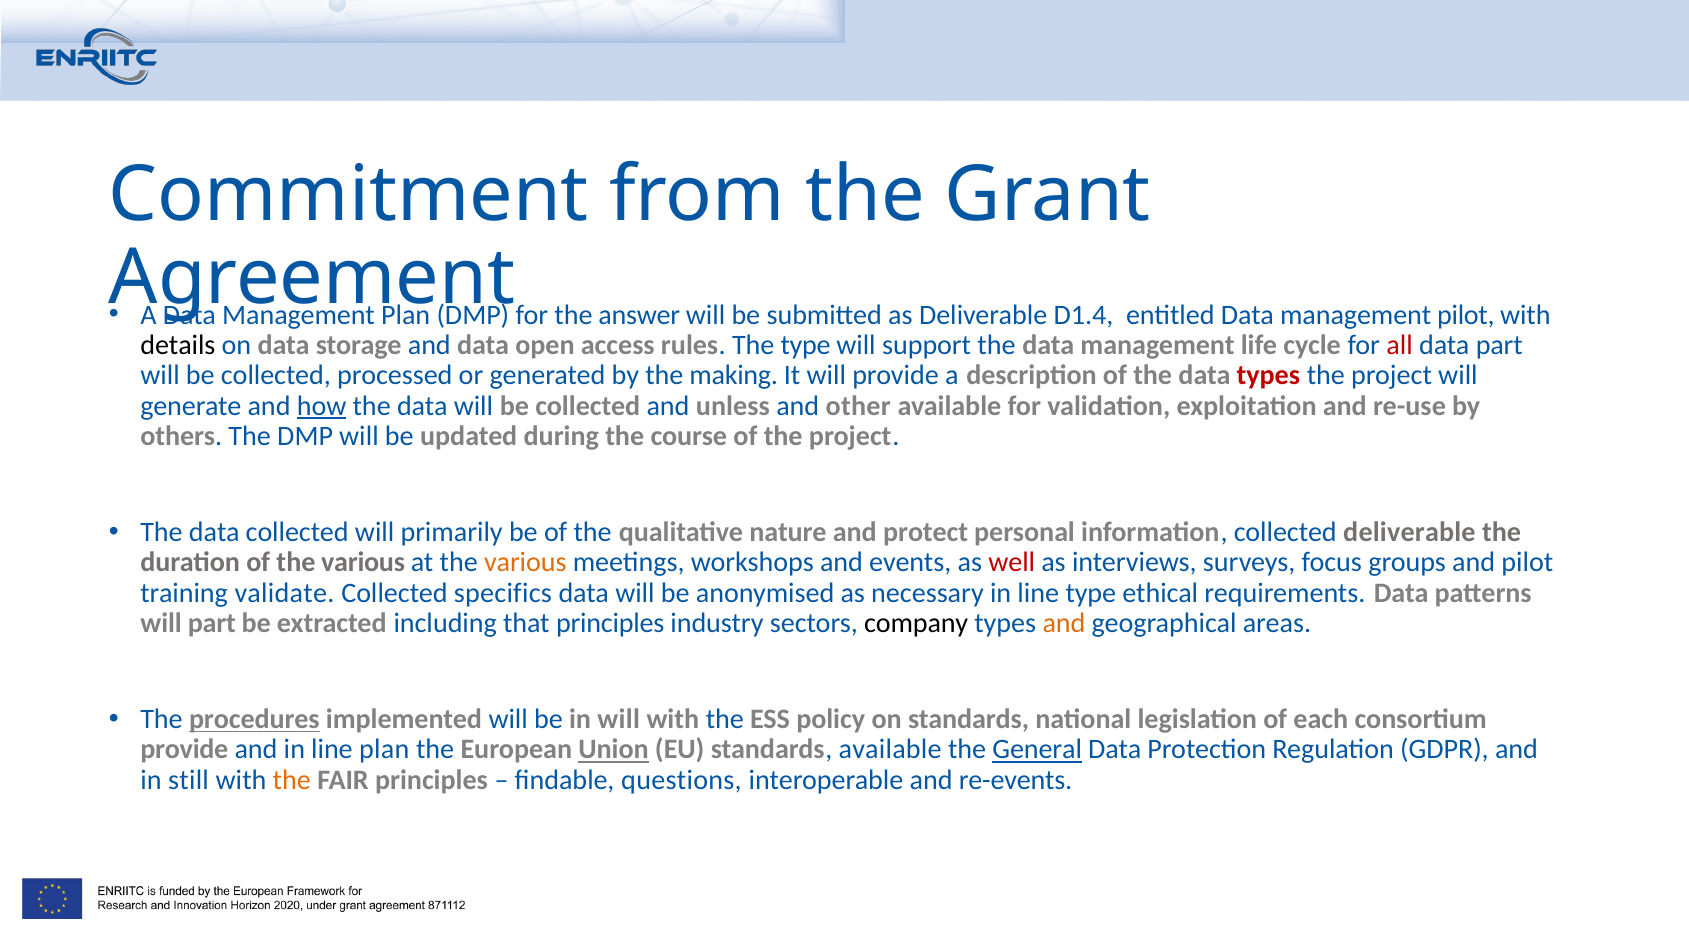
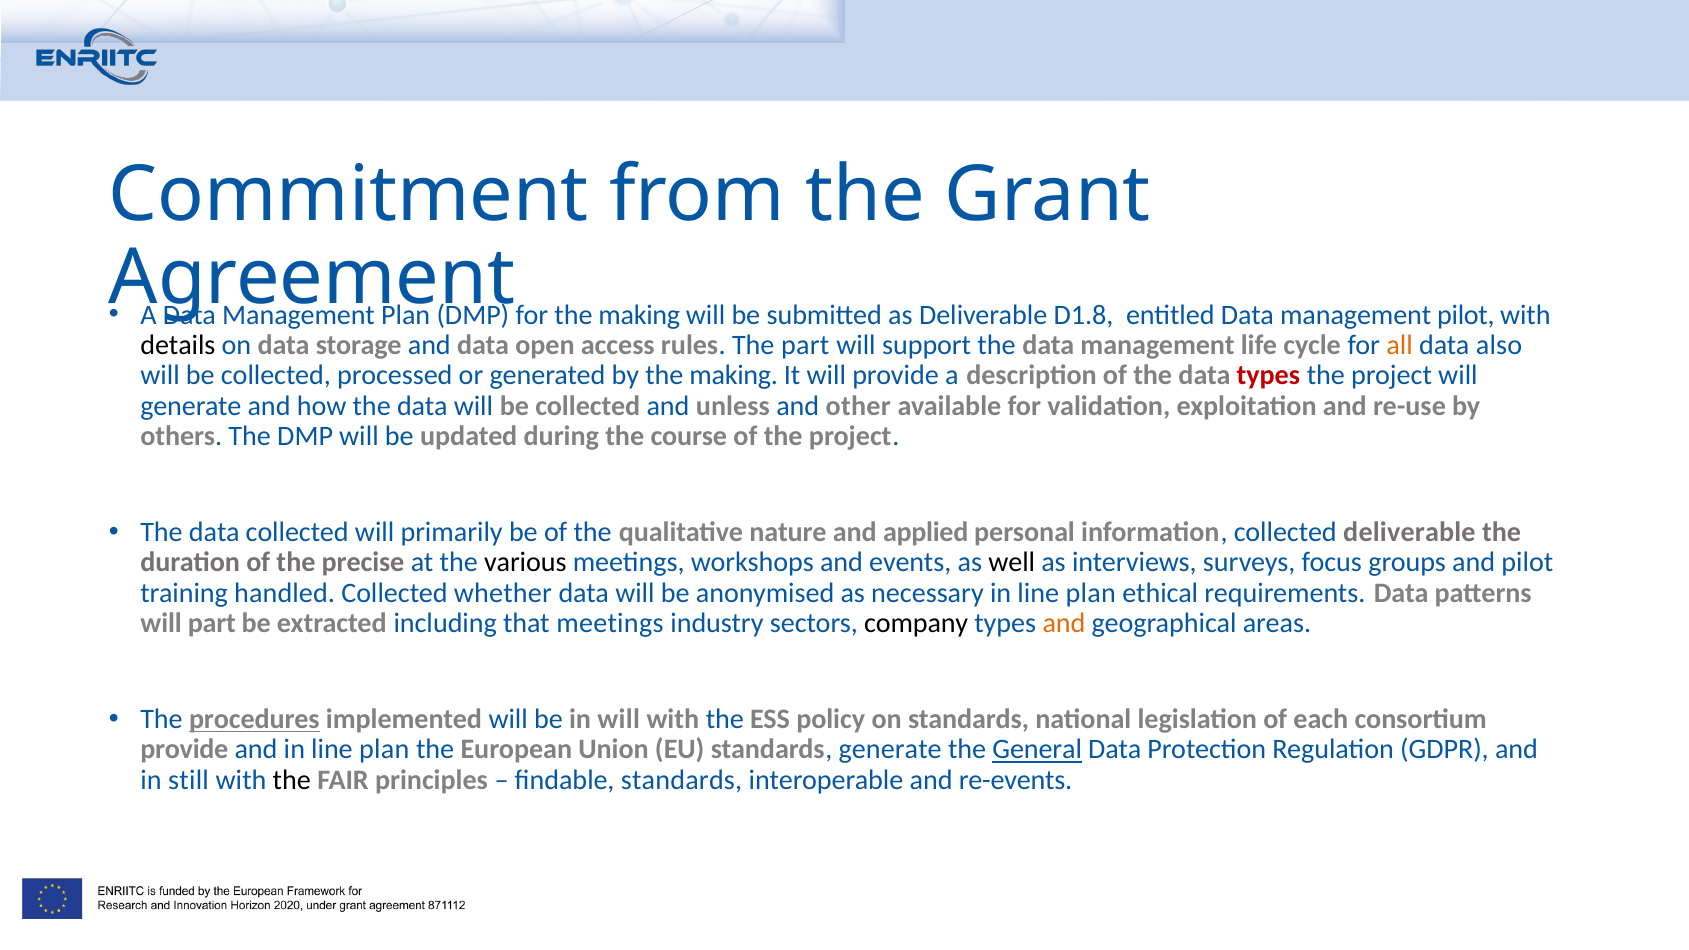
for the answer: answer -> making (639, 315)
D1.4: D1.4 -> D1.8 (1083, 315)
The type: type -> part (805, 345)
all colour: red -> orange (1400, 345)
data part: part -> also (1499, 345)
how underline: present -> none (322, 406)
protect: protect -> applied (926, 532)
of the various: various -> precise (363, 563)
various colour: orange -> black (525, 563)
well colour: red -> black (1012, 563)
validate: validate -> handled (285, 593)
specifics: specifics -> whether (503, 593)
necessary in line type: type -> plan (1091, 593)
that principles: principles -> meetings (610, 623)
Union underline: present -> none (614, 750)
standards available: available -> generate (890, 750)
the colour: orange -> black (292, 780)
findable questions: questions -> standards (682, 780)
